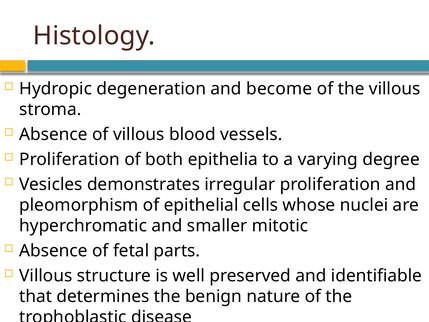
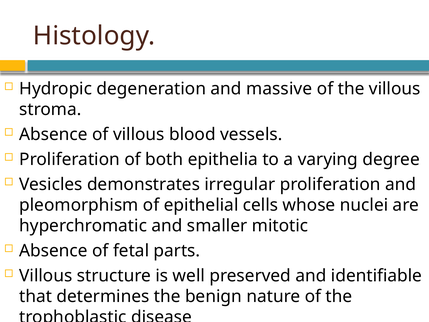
become: become -> massive (279, 89)
